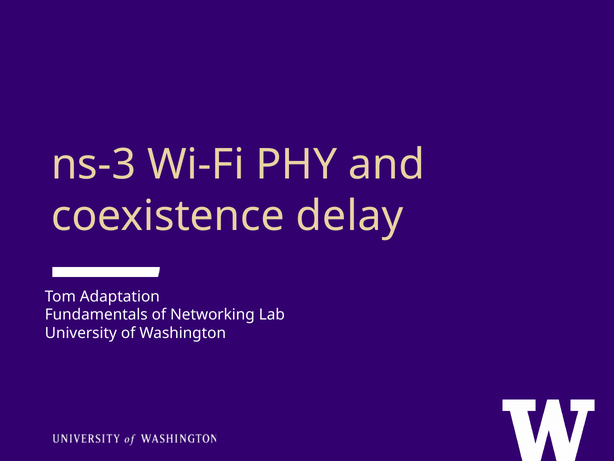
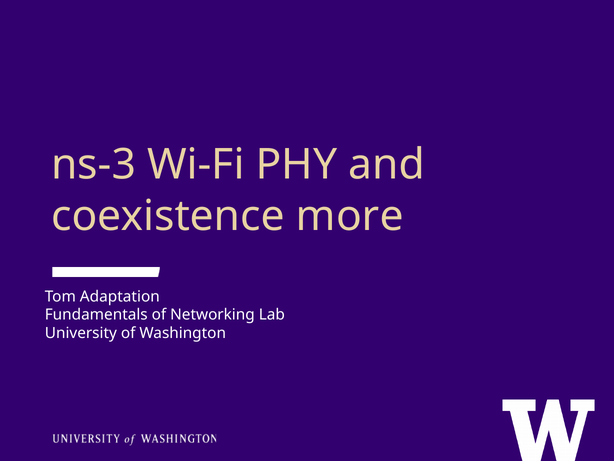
delay: delay -> more (350, 216)
